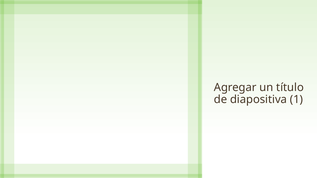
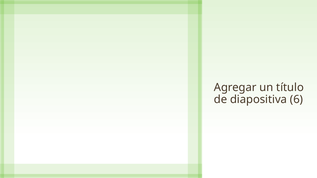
1: 1 -> 6 (296, 100)
